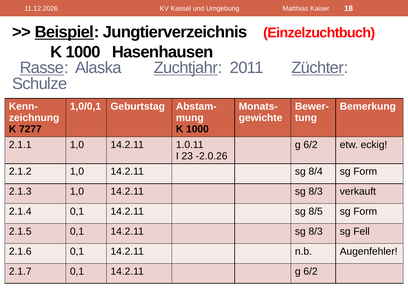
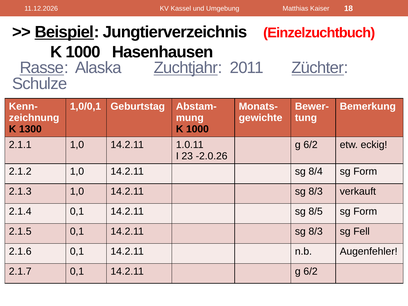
7277: 7277 -> 1300 (30, 129)
